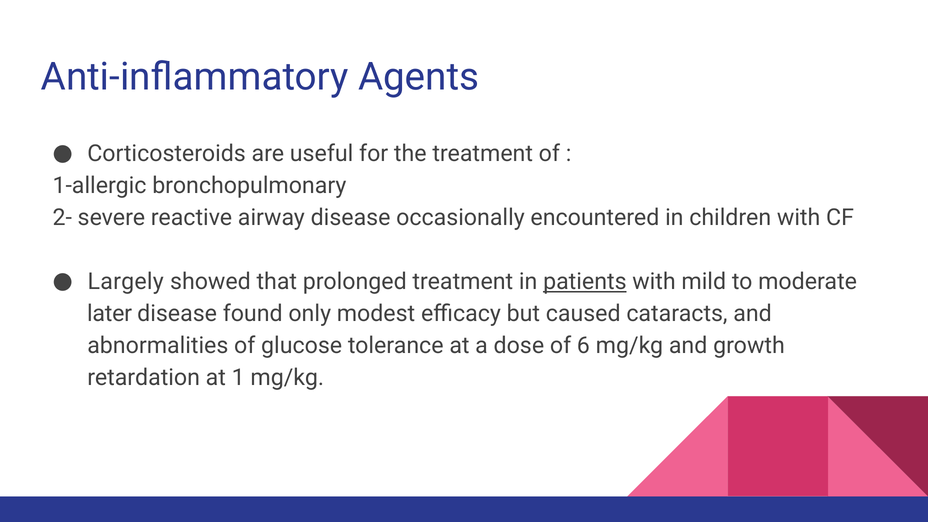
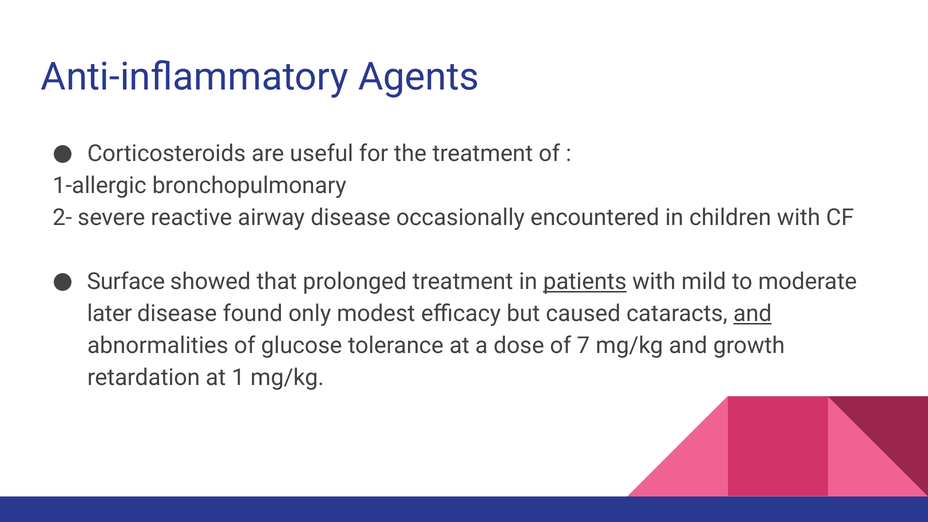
Largely: Largely -> Surface (126, 282)
and underline: none -> present (753, 314)
6: 6 -> 7 (583, 346)
